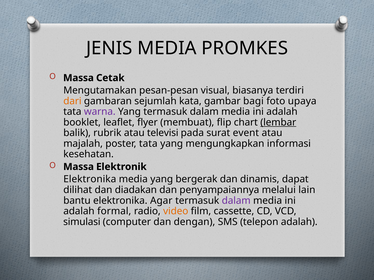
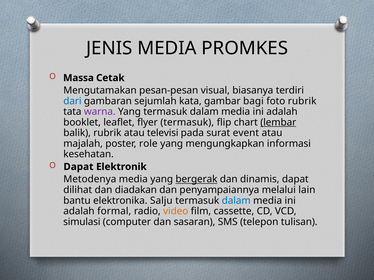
dari colour: orange -> blue (72, 101)
foto upaya: upaya -> rubrik (302, 101)
flyer membuat: membuat -> termasuk (187, 123)
poster tata: tata -> role (148, 144)
Massa: Massa -> Dapat (78, 167)
Elektronika: Elektronika -> Metodenya (90, 180)
bergerak underline: none -> present (196, 180)
Agar: Agar -> Salju (161, 201)
dalam colour: purple -> blue (236, 201)
dengan: dengan -> sasaran (195, 222)
telepon adalah: adalah -> tulisan (299, 222)
